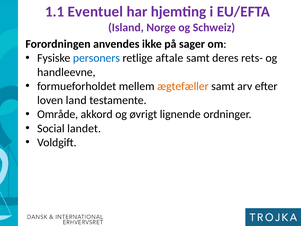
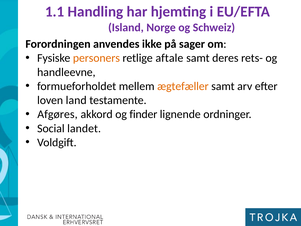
Eventuel: Eventuel -> Handling (95, 12)
personers colour: blue -> orange (96, 58)
Område: Område -> Afgøres (57, 114)
øvrigt: øvrigt -> finder (143, 114)
